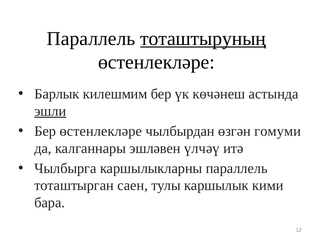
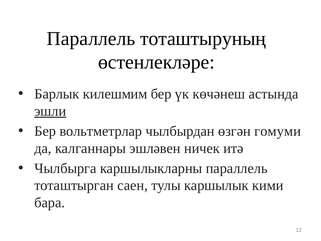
тоташтыруның underline: present -> none (203, 39)
Бер өстенлекләре: өстенлекләре -> вольтметрлар (101, 131)
үлчәү: үлчәү -> ничек (202, 148)
